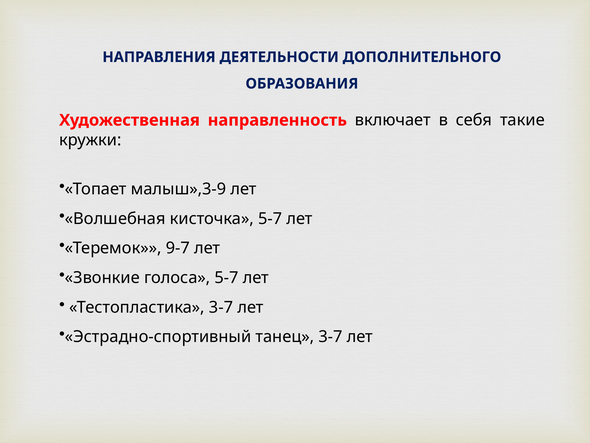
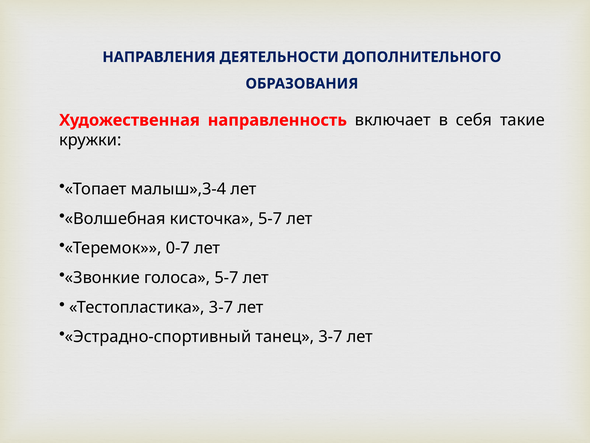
малыш»,3-9: малыш»,3-9 -> малыш»,3-4 (179, 189)
9-7: 9-7 -> 0-7 (178, 248)
